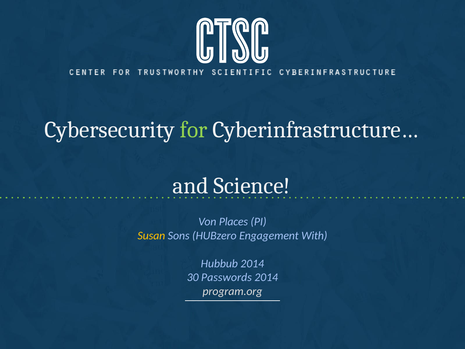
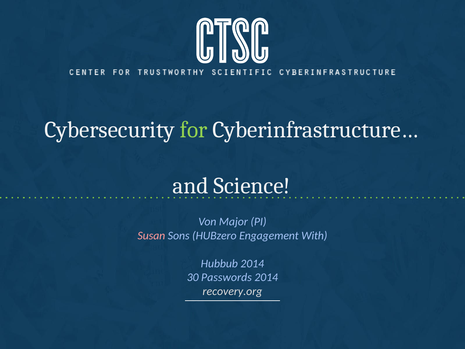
Places: Places -> Major (233, 221)
Susan colour: yellow -> pink (151, 235)
program.org: program.org -> recovery.org (232, 291)
